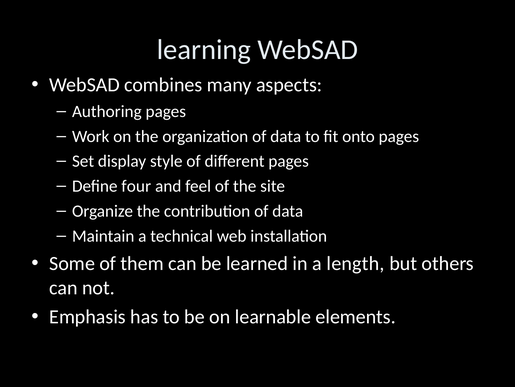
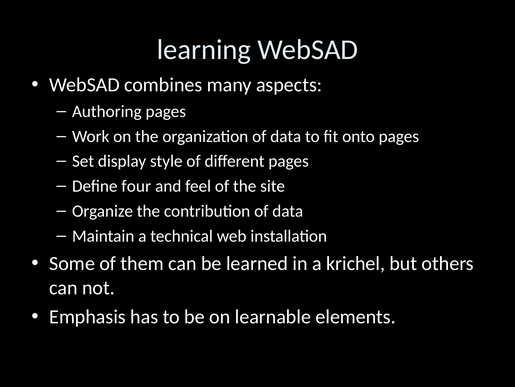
length: length -> krichel (356, 263)
